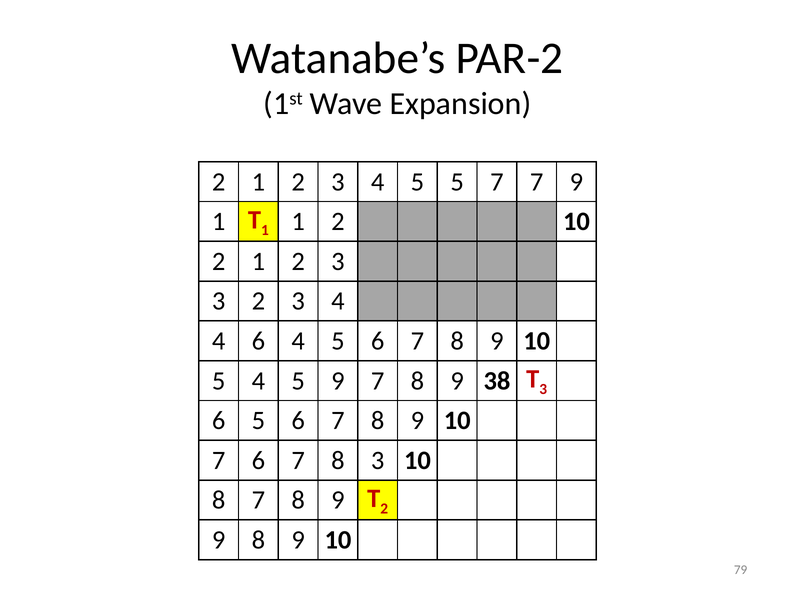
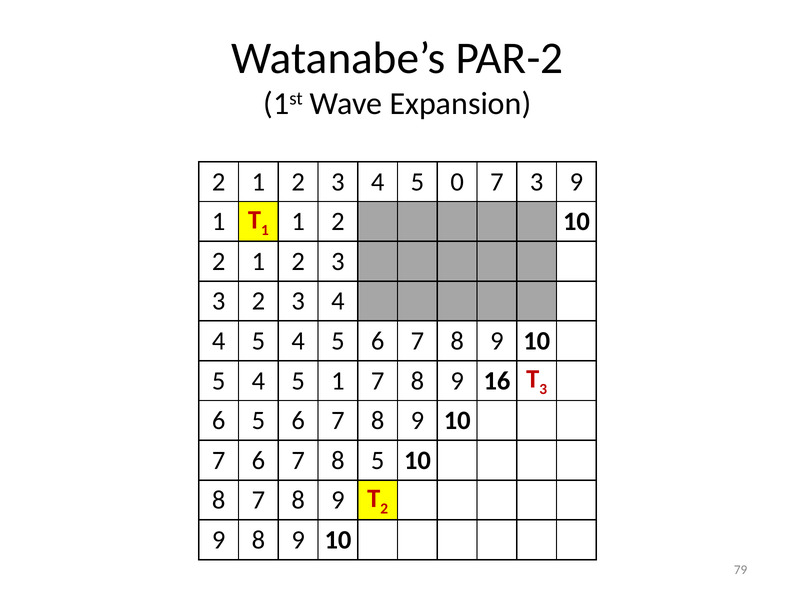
5 5: 5 -> 0 (457, 182)
7 7: 7 -> 3 (537, 182)
6: 6 -> 5 (258, 341)
5 9: 9 -> 1 (338, 380)
38: 38 -> 16 (497, 380)
8 3: 3 -> 5 (378, 460)
